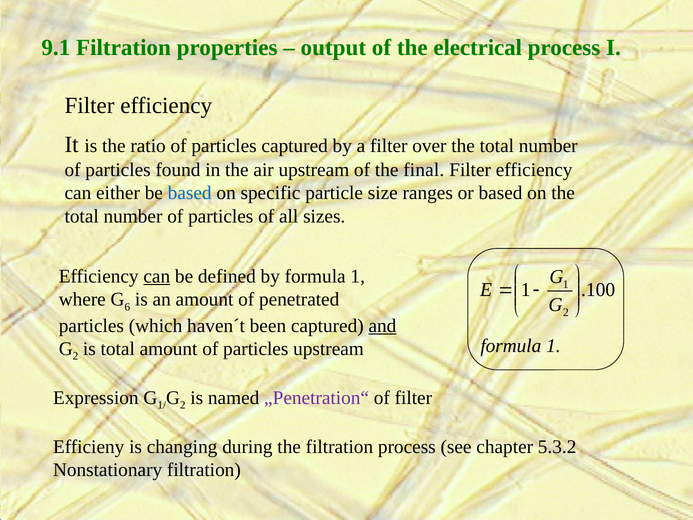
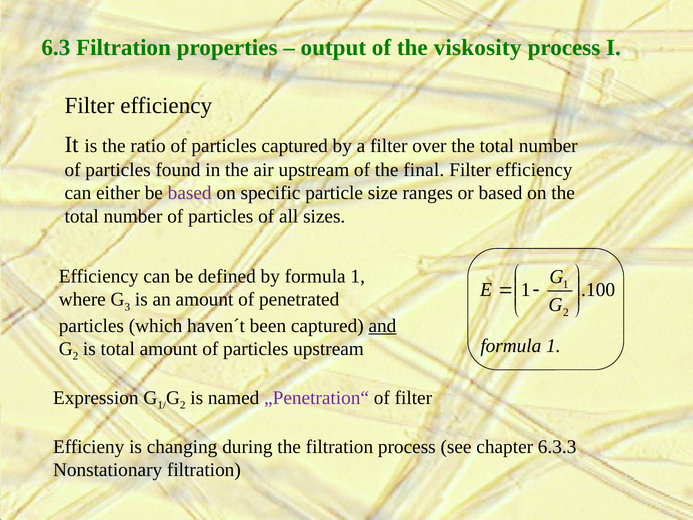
9.1: 9.1 -> 6.3 (56, 48)
electrical: electrical -> viskosity (478, 48)
based colour: blue -> purple (190, 193)
can underline: present -> none (157, 276)
6: 6 -> 3 (127, 307)
5.3.2: 5.3.2 -> 6.3.3 (557, 446)
